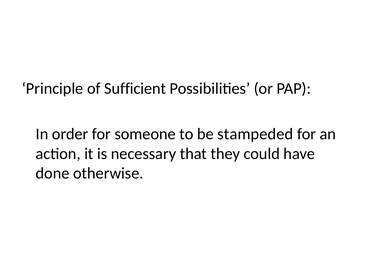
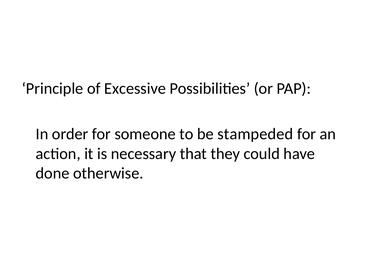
Sufficient: Sufficient -> Excessive (135, 88)
